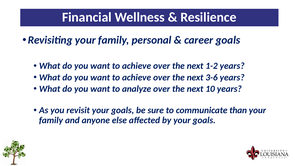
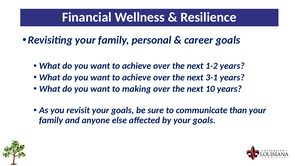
3-6: 3-6 -> 3-1 (212, 77)
analyze: analyze -> making (137, 89)
